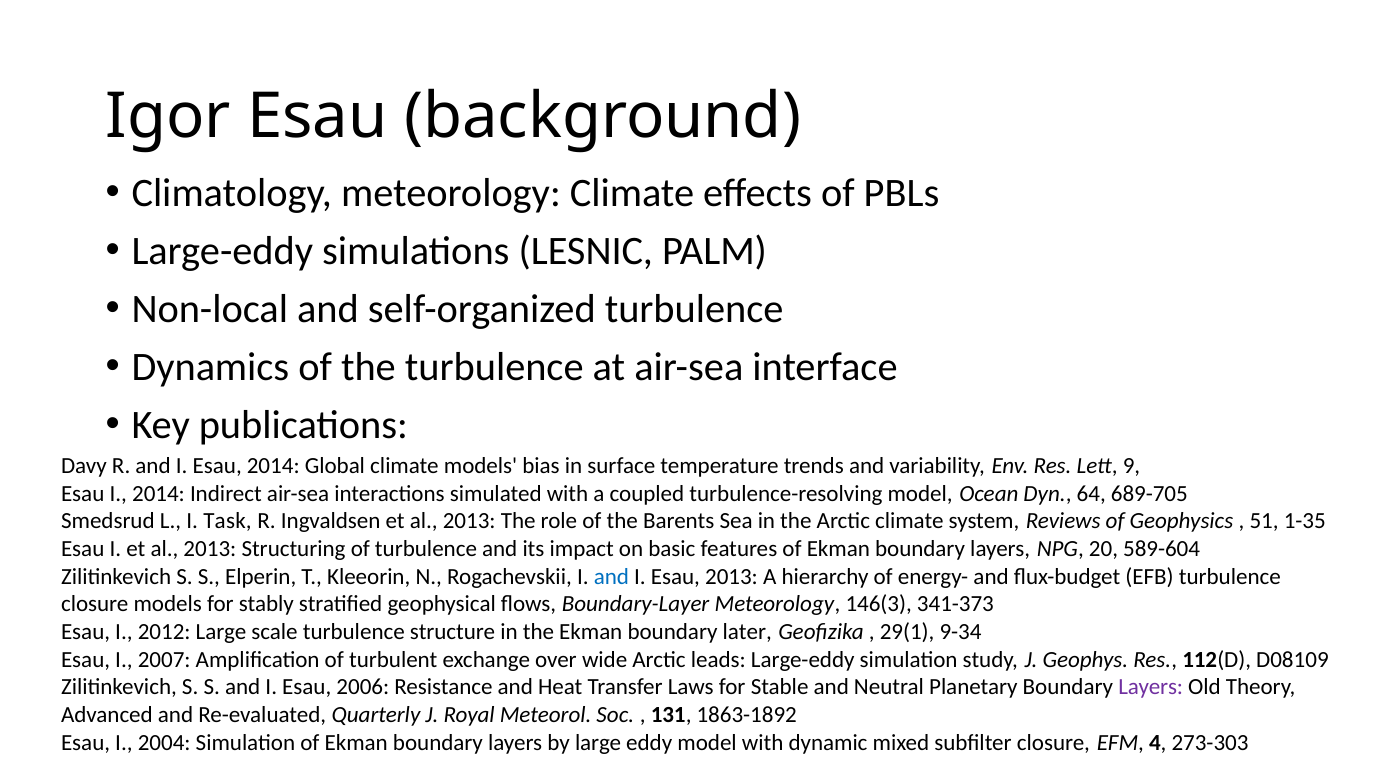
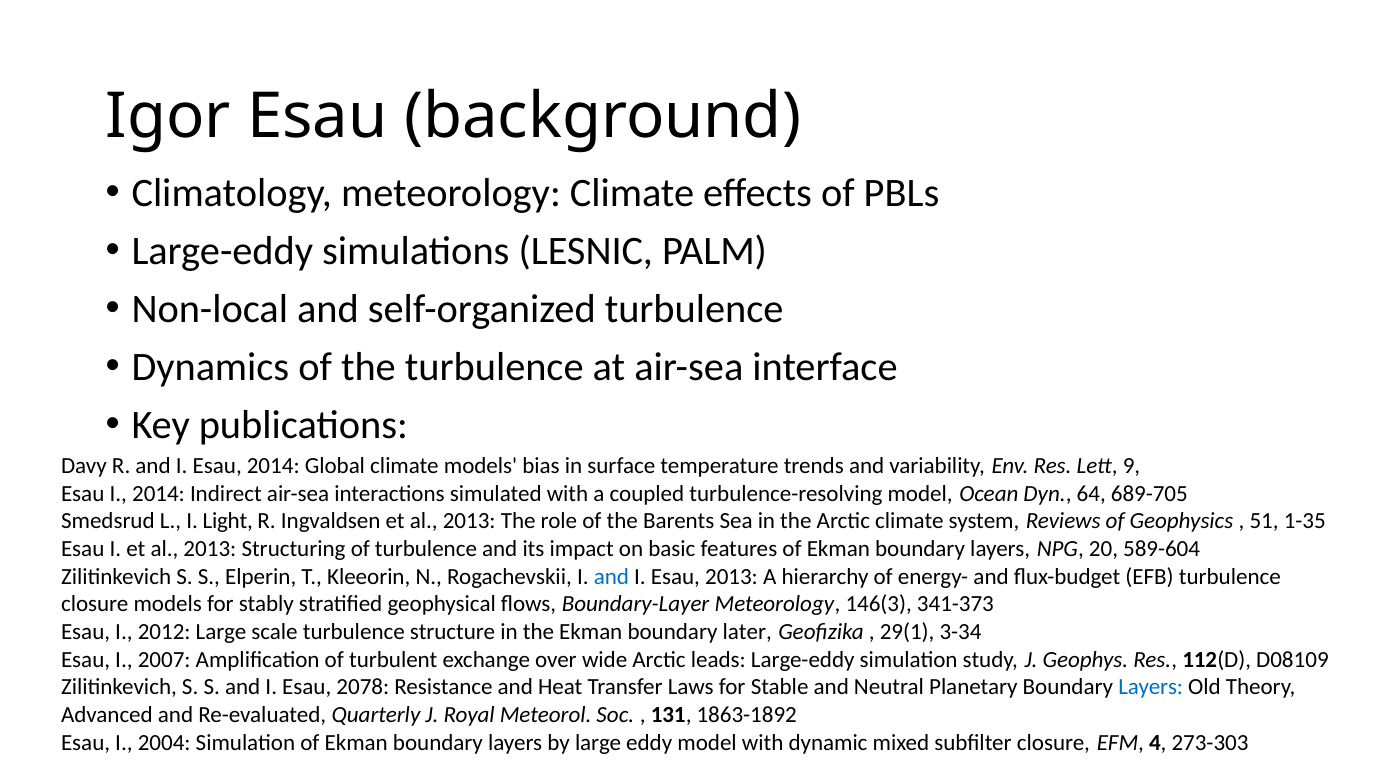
Task: Task -> Light (228, 521)
9-34: 9-34 -> 3-34 (961, 632)
2006: 2006 -> 2078 (363, 687)
Layers colour: purple -> blue (1151, 687)
